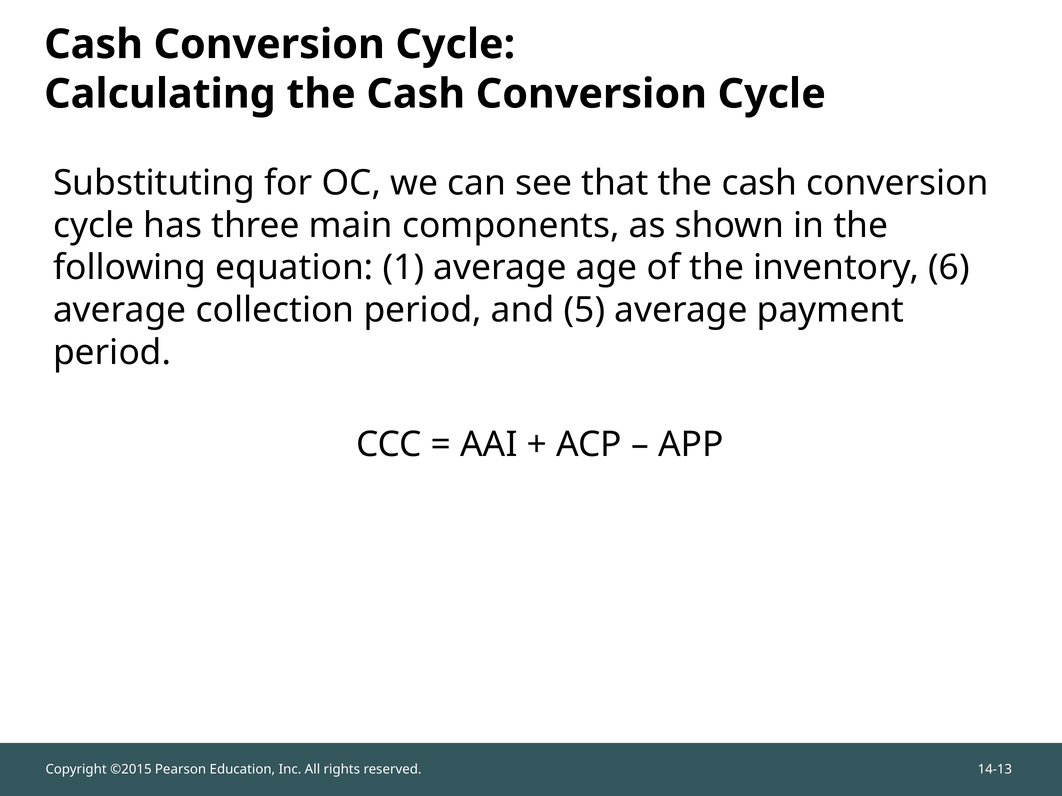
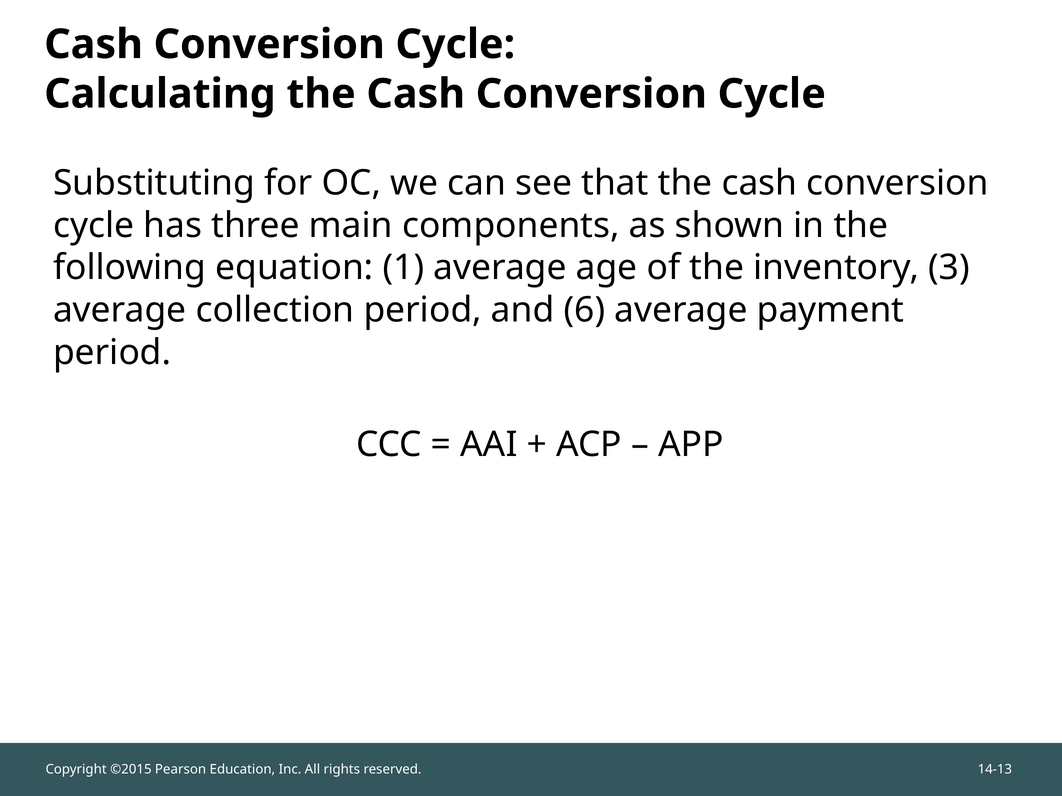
6: 6 -> 3 (949, 268)
5: 5 -> 6 (584, 310)
